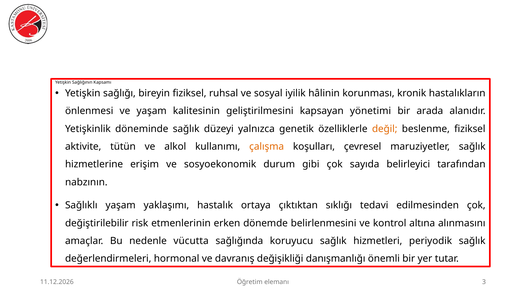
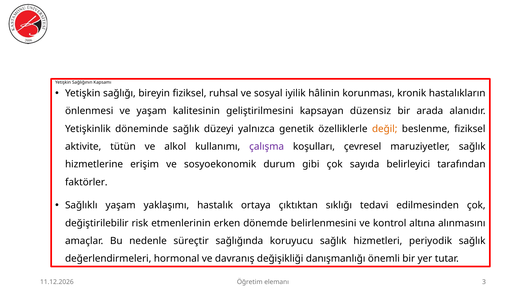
yönetimi: yönetimi -> düzensiz (371, 111)
çalışma colour: orange -> purple (267, 147)
nabzının: nabzının -> faktörler (86, 182)
vücutta: vücutta -> süreçtir (191, 241)
